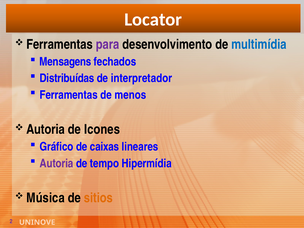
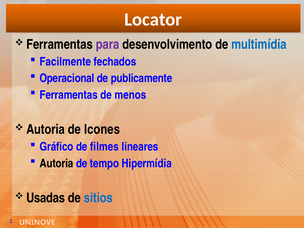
Mensagens: Mensagens -> Facilmente (65, 62)
Distribuídas: Distribuídas -> Operacional (67, 78)
interpretador: interpretador -> publicamente (141, 78)
caixas: caixas -> filmes (104, 147)
Autoria colour: purple -> black (57, 163)
Música: Música -> Usadas (46, 198)
sitios colour: orange -> blue (98, 198)
